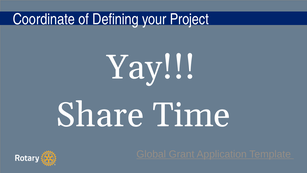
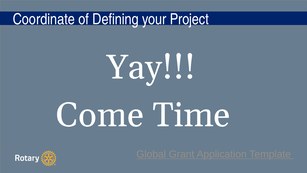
Share: Share -> Come (100, 115)
